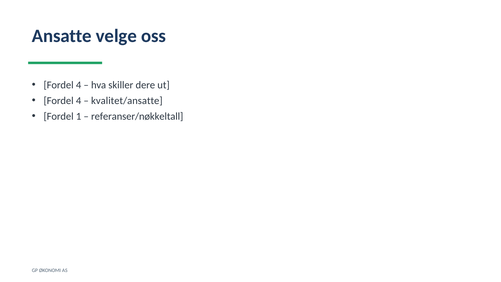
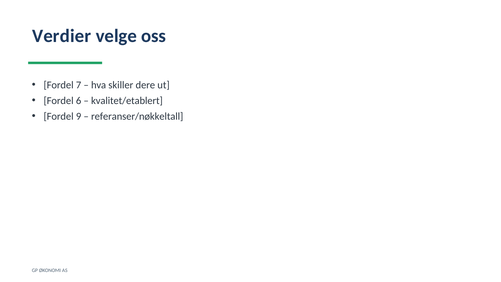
Ansatte: Ansatte -> Verdier (62, 36)
4: 4 -> 7 (79, 85)
4: 4 -> 6 (79, 101)
kvalitet/ansatte: kvalitet/ansatte -> kvalitet/etablert (127, 101)
1: 1 -> 9 (79, 116)
